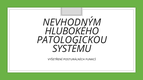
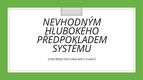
PATOLOGICKOU: PATOLOGICKOU -> PŘEDPOKLADEM (72, 40)
